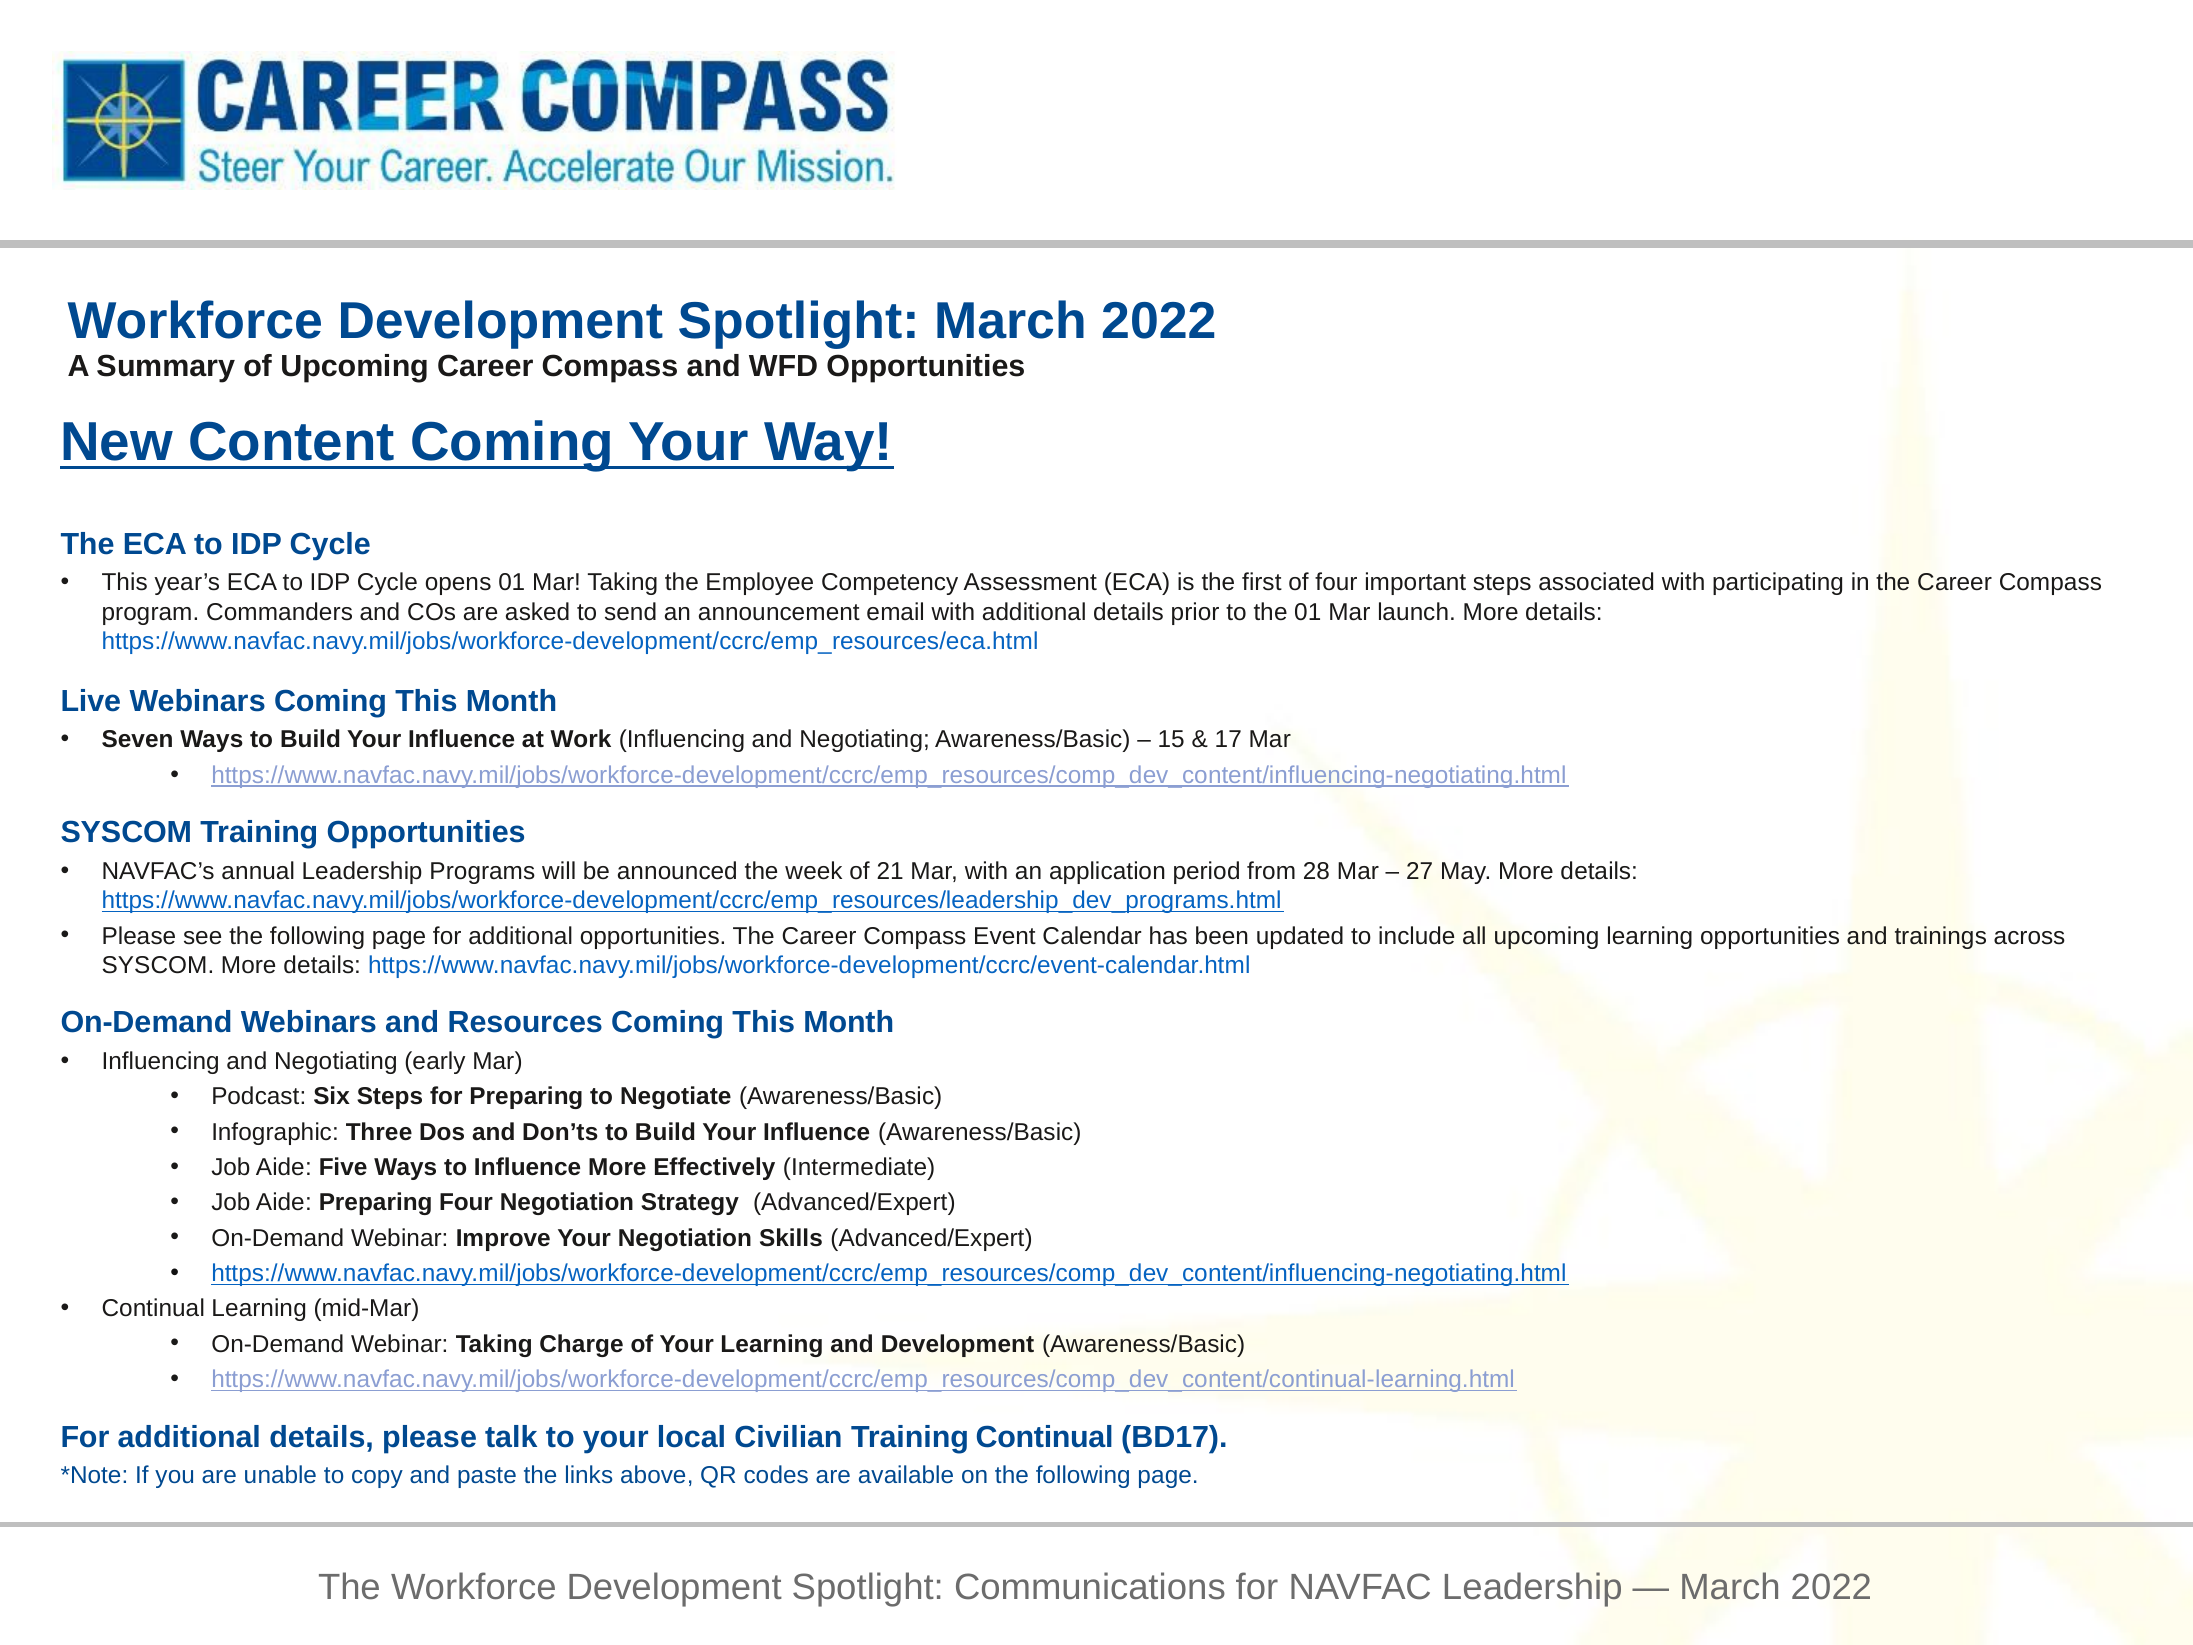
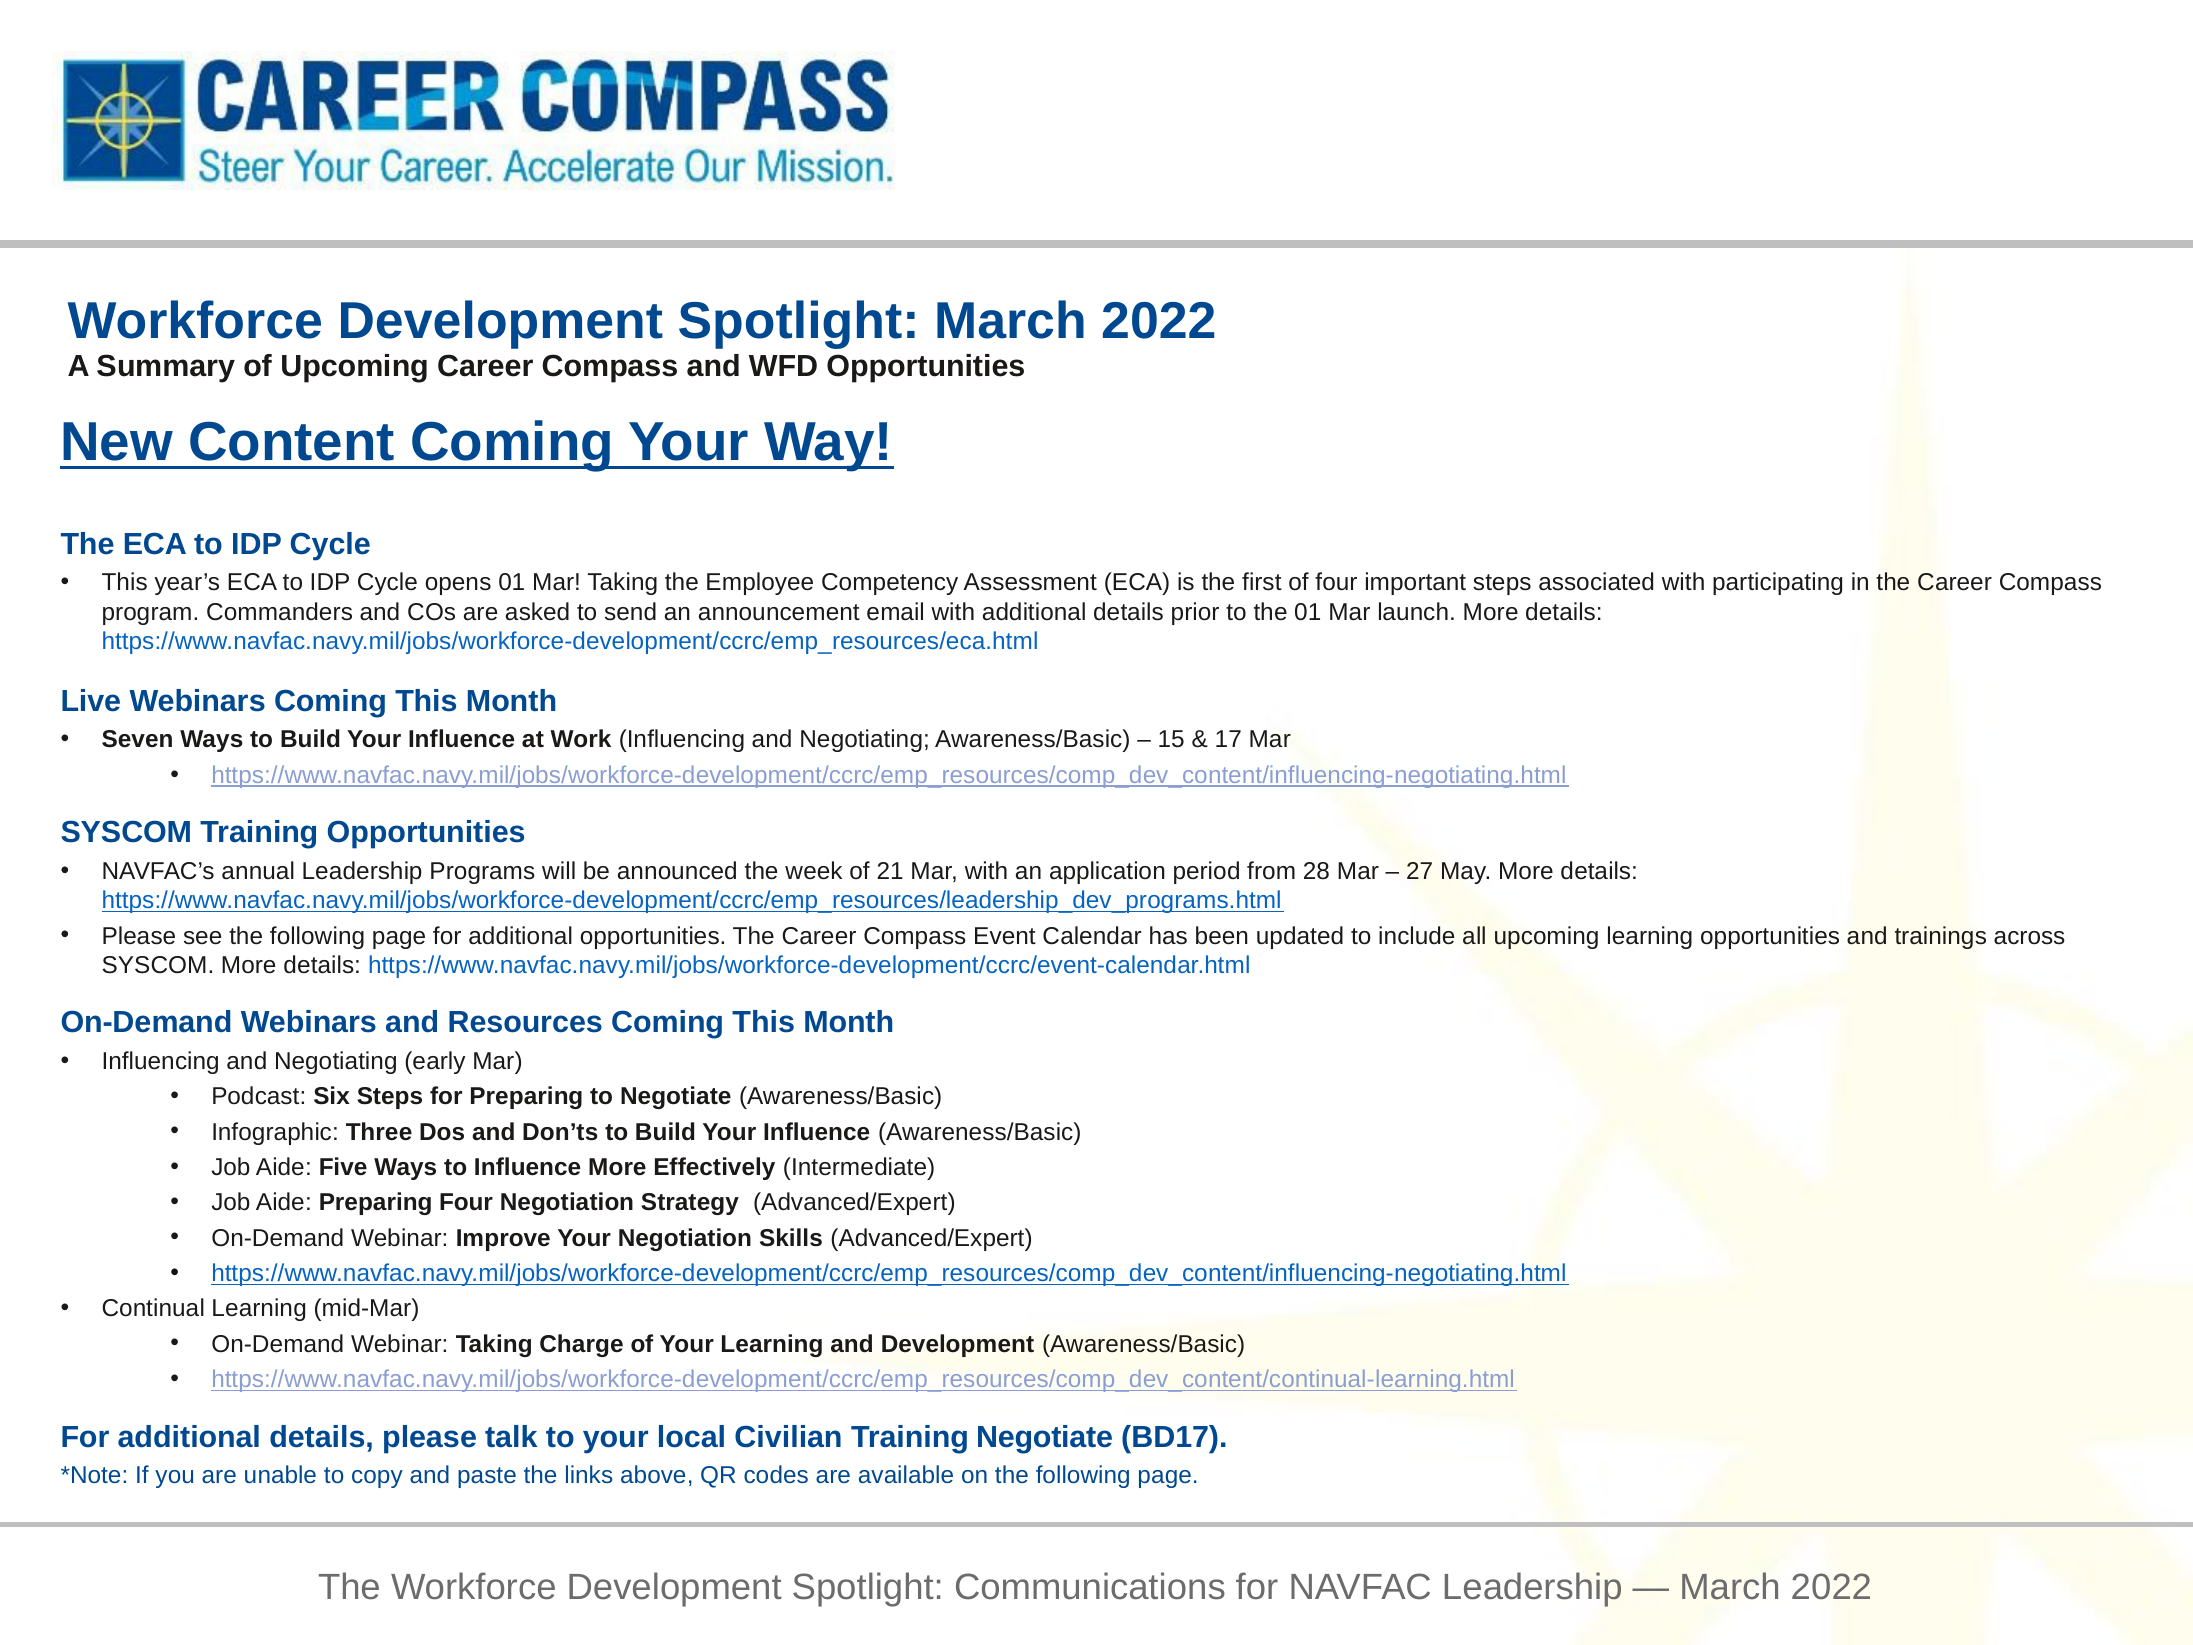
Training Continual: Continual -> Negotiate (1045, 1437)
